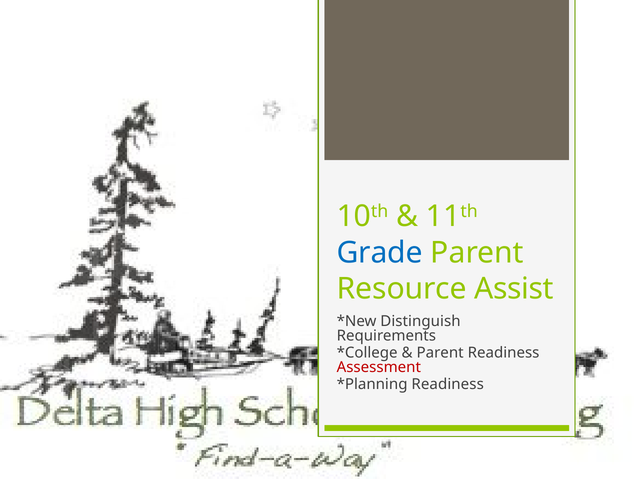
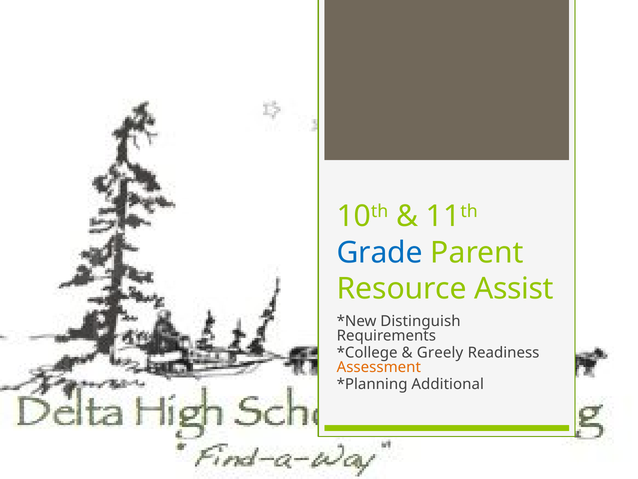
Parent: Parent -> Greely (440, 353)
Assessment colour: red -> orange (379, 367)
Readiness: Readiness -> Additional (448, 384)
